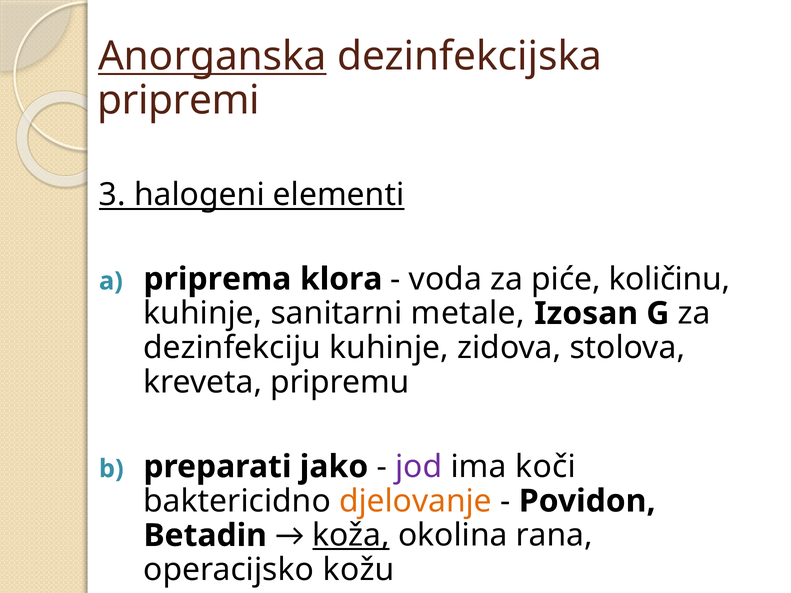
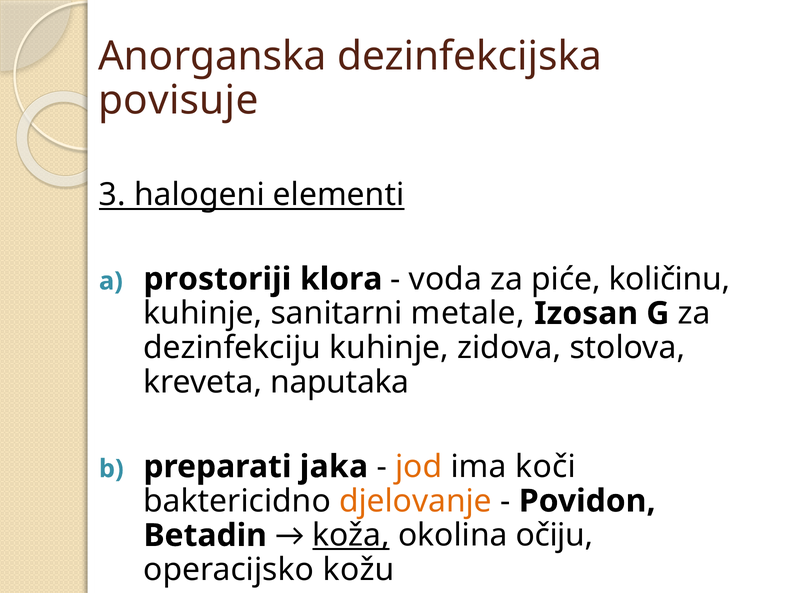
Anorganska underline: present -> none (212, 57)
pripremi: pripremi -> povisuje (178, 100)
priprema: priprema -> prostoriji (217, 279)
pripremu: pripremu -> naputaka (340, 382)
jako: jako -> jaka (334, 467)
jod colour: purple -> orange (419, 467)
rana: rana -> očiju (554, 536)
